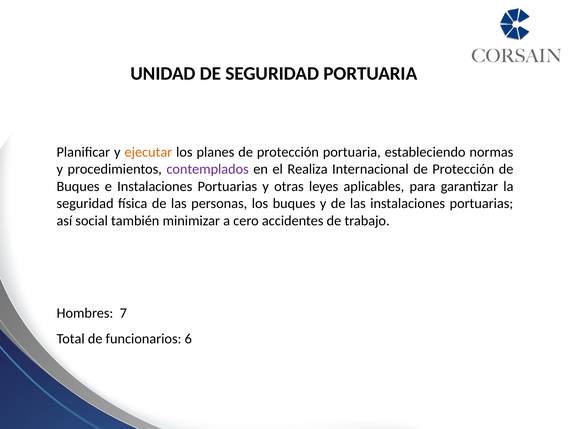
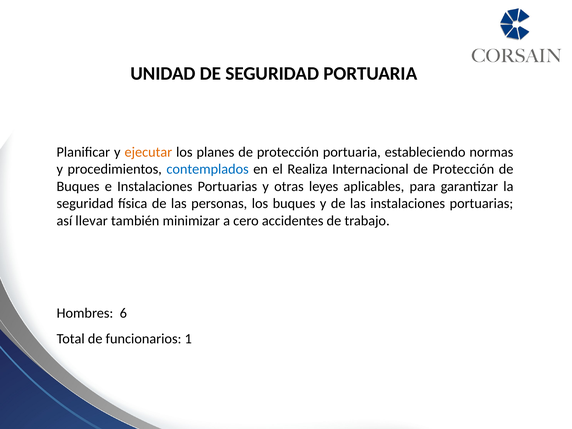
contemplados colour: purple -> blue (208, 169)
social: social -> llevar (92, 221)
7: 7 -> 6 (123, 313)
6: 6 -> 1 (188, 339)
